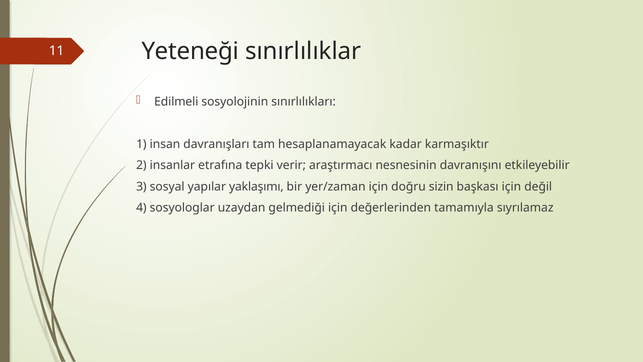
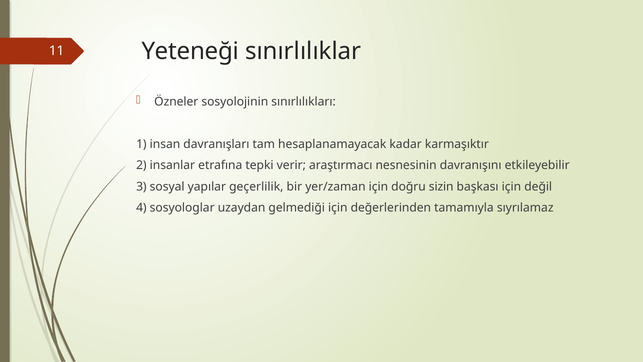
Edilmeli: Edilmeli -> Özneler (176, 102)
yaklaşımı: yaklaşımı -> geçerlilik (256, 186)
